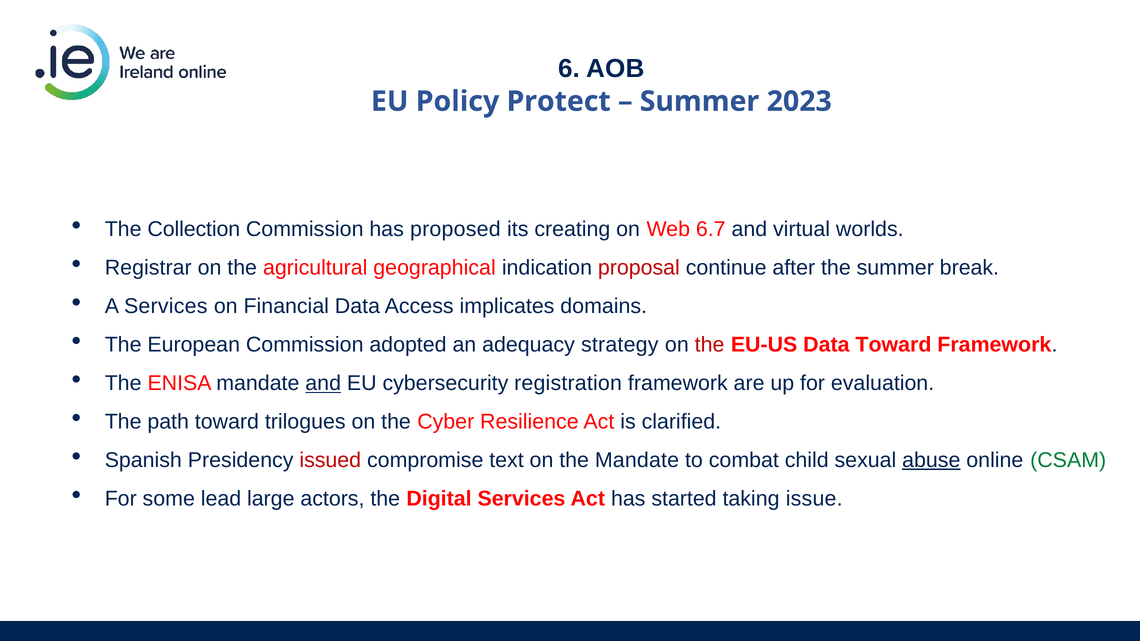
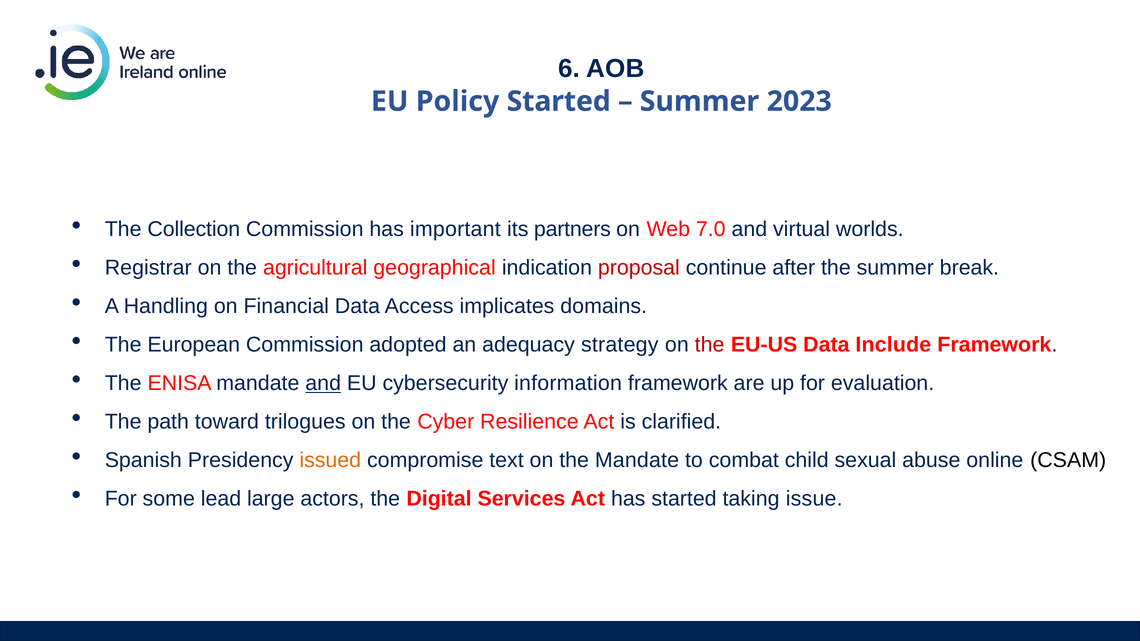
Policy Protect: Protect -> Started (559, 101)
proposed: proposed -> important (455, 229)
creating: creating -> partners (572, 229)
6.7: 6.7 -> 7.0 (711, 229)
A Services: Services -> Handling (166, 306)
Data Toward: Toward -> Include (893, 345)
registration: registration -> information (568, 383)
issued colour: red -> orange (330, 460)
abuse underline: present -> none (931, 460)
CSAM colour: green -> black (1068, 460)
